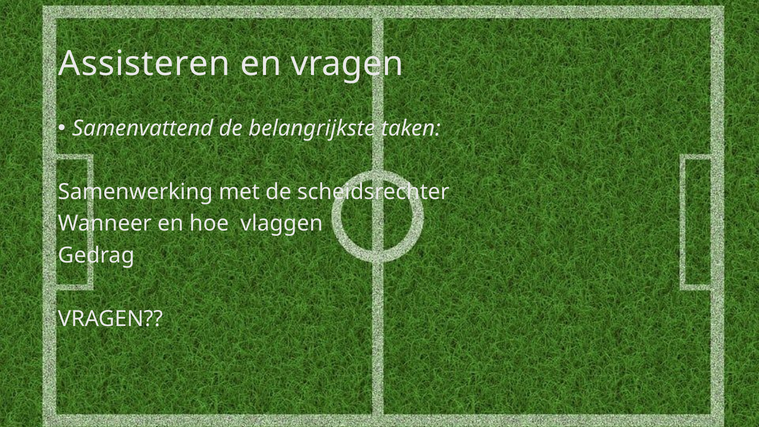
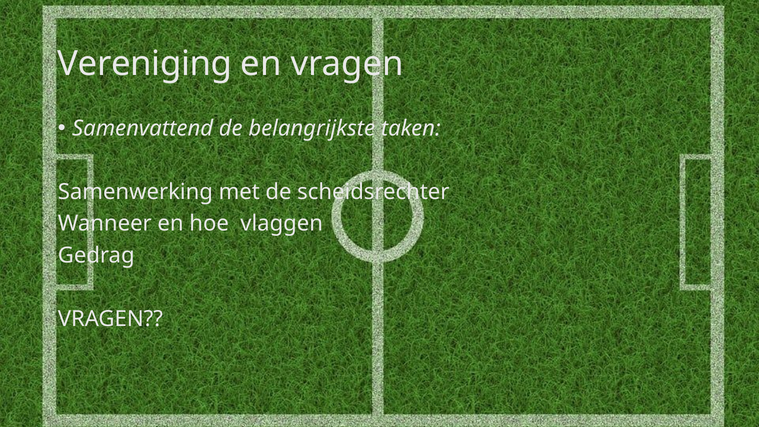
Assisteren: Assisteren -> Vereniging (145, 64)
